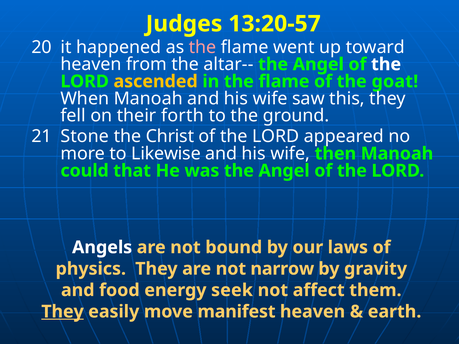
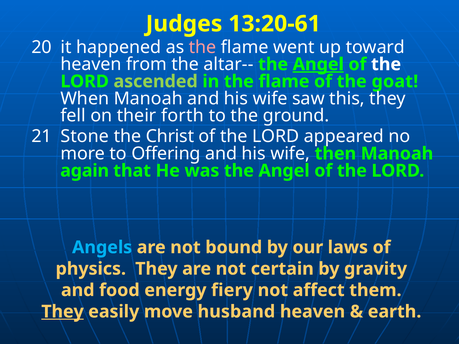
13:20-57: 13:20-57 -> 13:20-61 (275, 24)
Angel underline: none -> present (318, 64)
ascended colour: yellow -> light green (156, 81)
Likewise: Likewise -> Offering (166, 154)
could: could -> again (85, 171)
Angels colour: white -> light blue (102, 248)
narrow: narrow -> certain (282, 269)
seek: seek -> fiery (232, 290)
manifest: manifest -> husband (236, 312)
